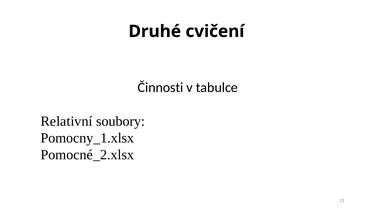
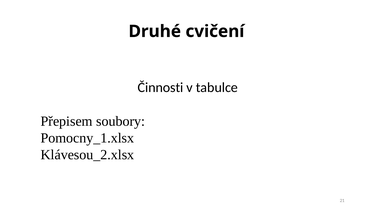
Relativní: Relativní -> Přepisem (67, 121)
Pomocné_2.xlsx: Pomocné_2.xlsx -> Klávesou_2.xlsx (87, 155)
